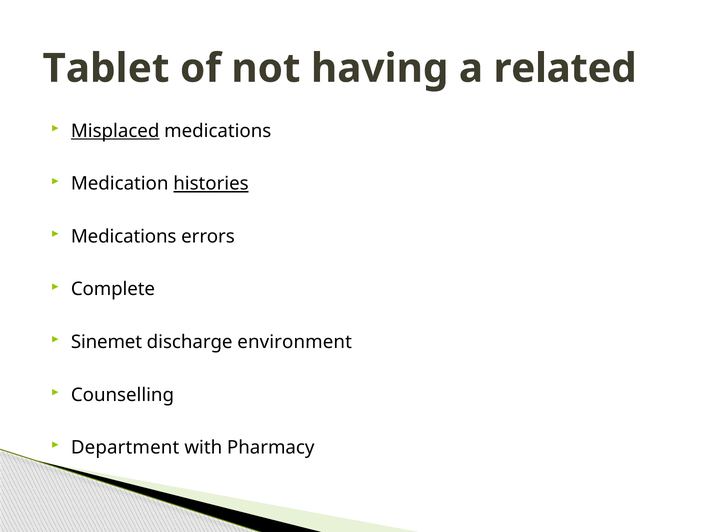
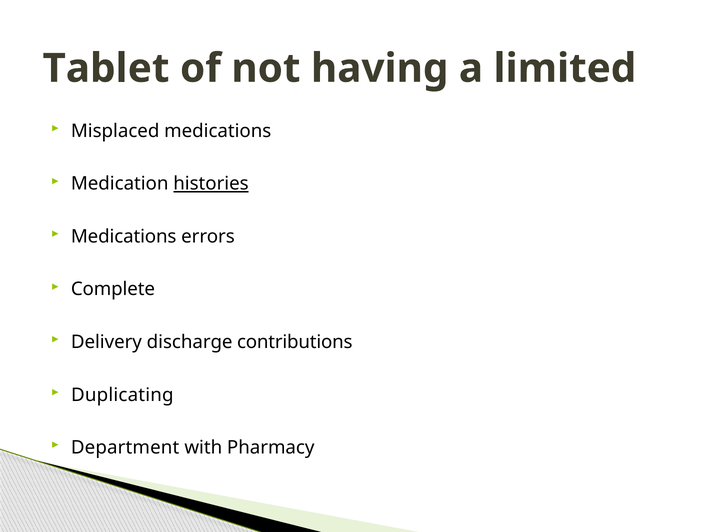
related: related -> limited (565, 69)
Misplaced underline: present -> none (115, 131)
Sinemet: Sinemet -> Delivery (106, 342)
environment: environment -> contributions (295, 342)
Counselling: Counselling -> Duplicating (122, 395)
